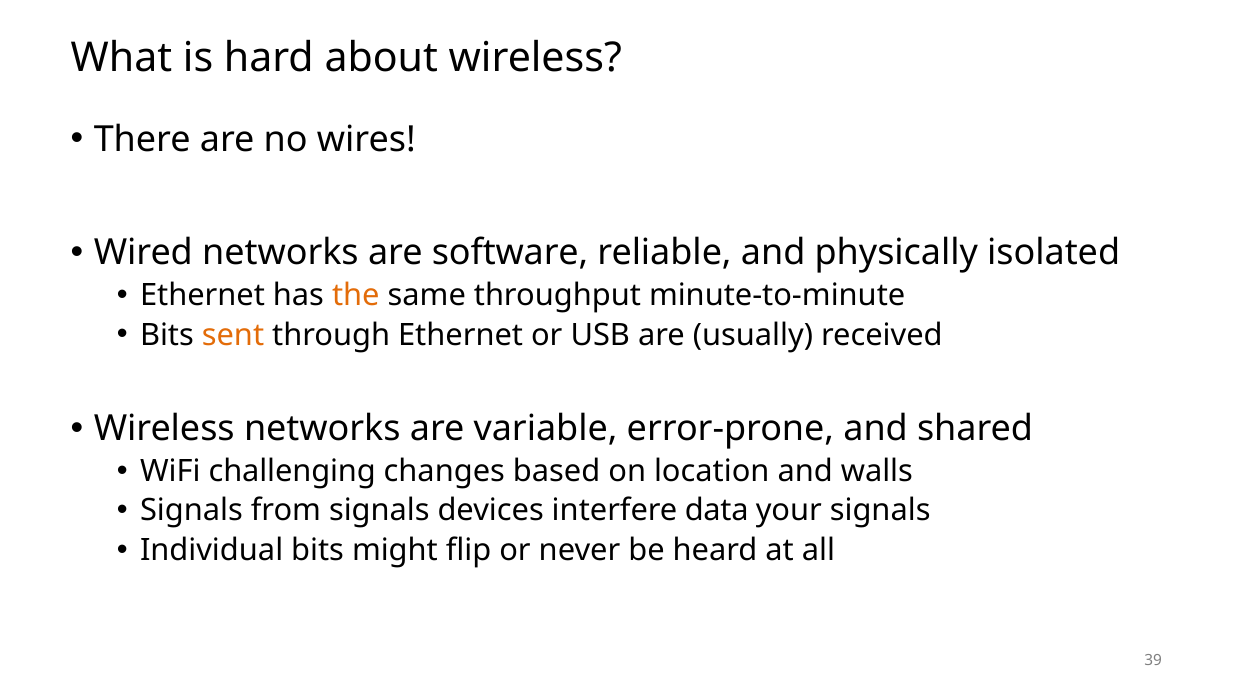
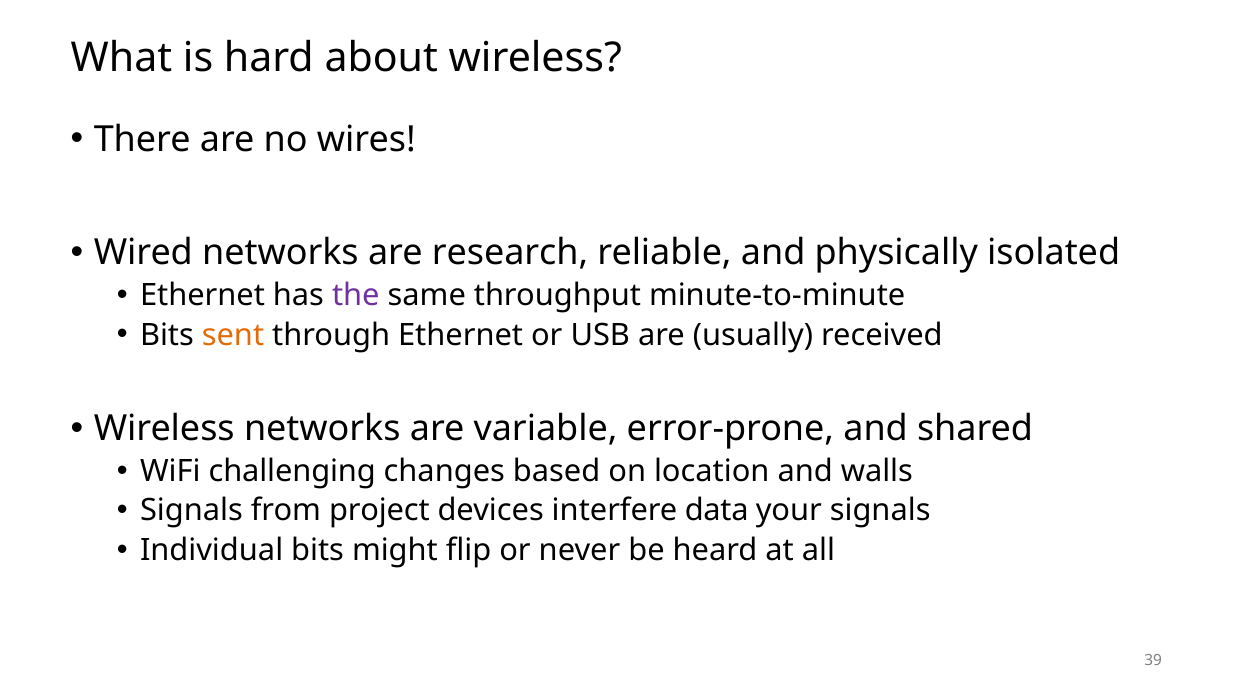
software: software -> research (510, 253)
the colour: orange -> purple (356, 296)
from signals: signals -> project (379, 511)
